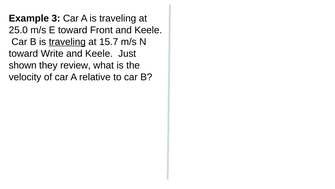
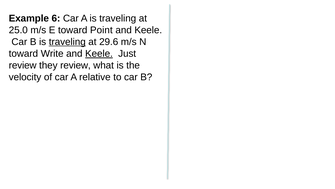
3: 3 -> 6 (56, 18)
Front: Front -> Point (101, 30)
15.7: 15.7 -> 29.6 (109, 42)
Keele underline: none -> present (99, 53)
shown: shown -> review (23, 65)
